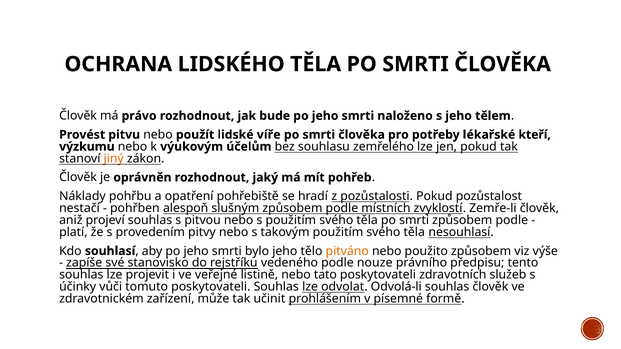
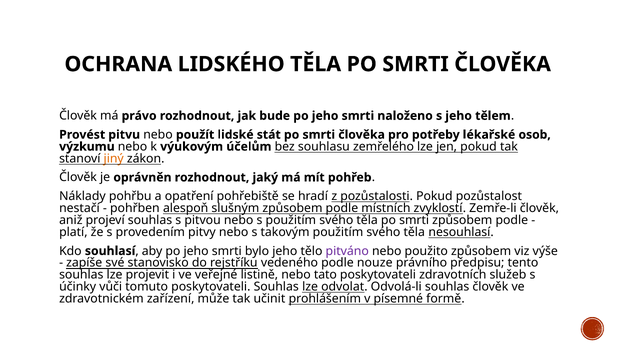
víře: víře -> stát (269, 135)
kteří: kteří -> osob (535, 135)
pitváno colour: orange -> purple (347, 251)
